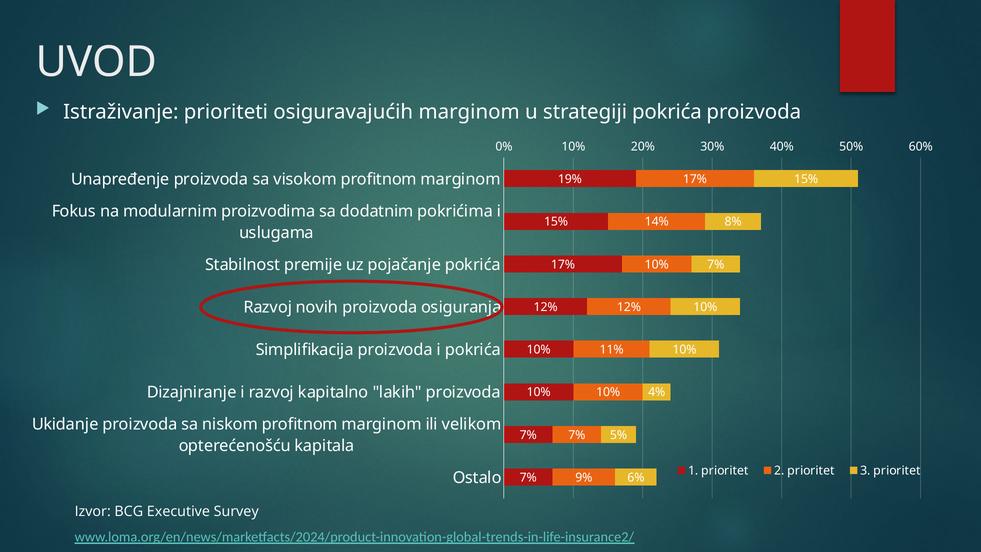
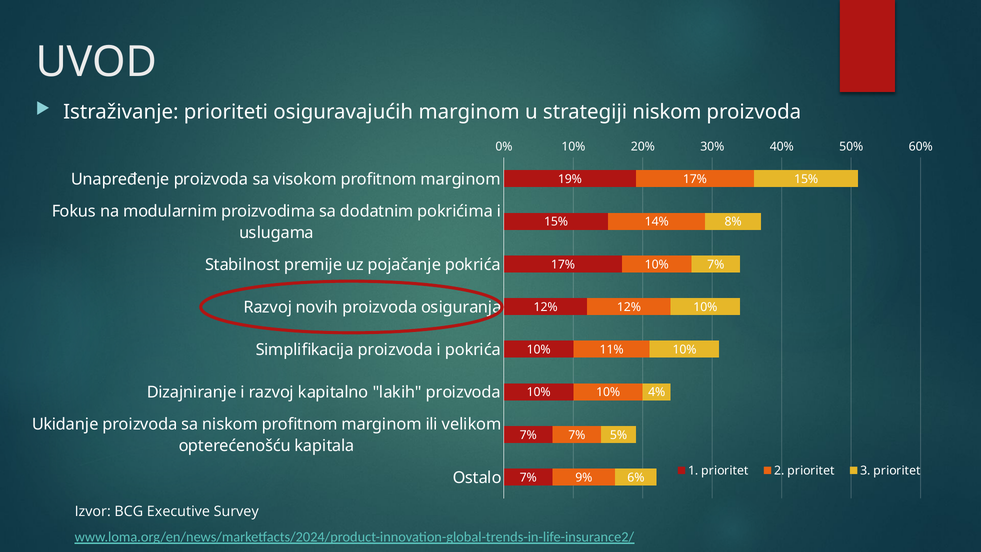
strategiji pokrića: pokrića -> niskom (667, 112)
